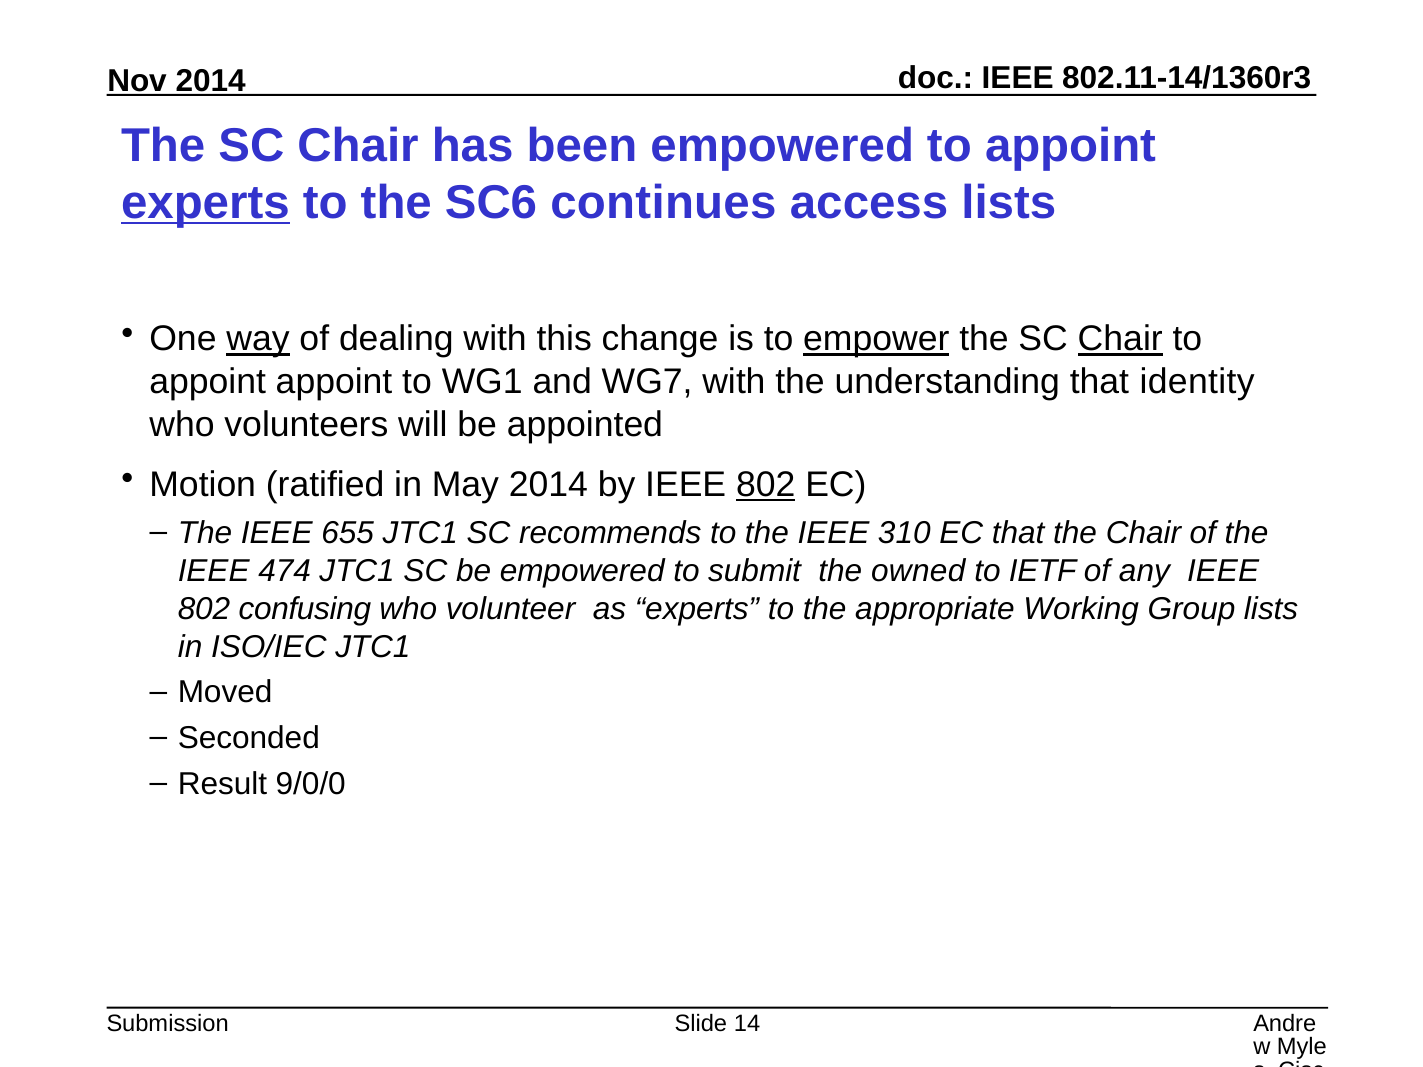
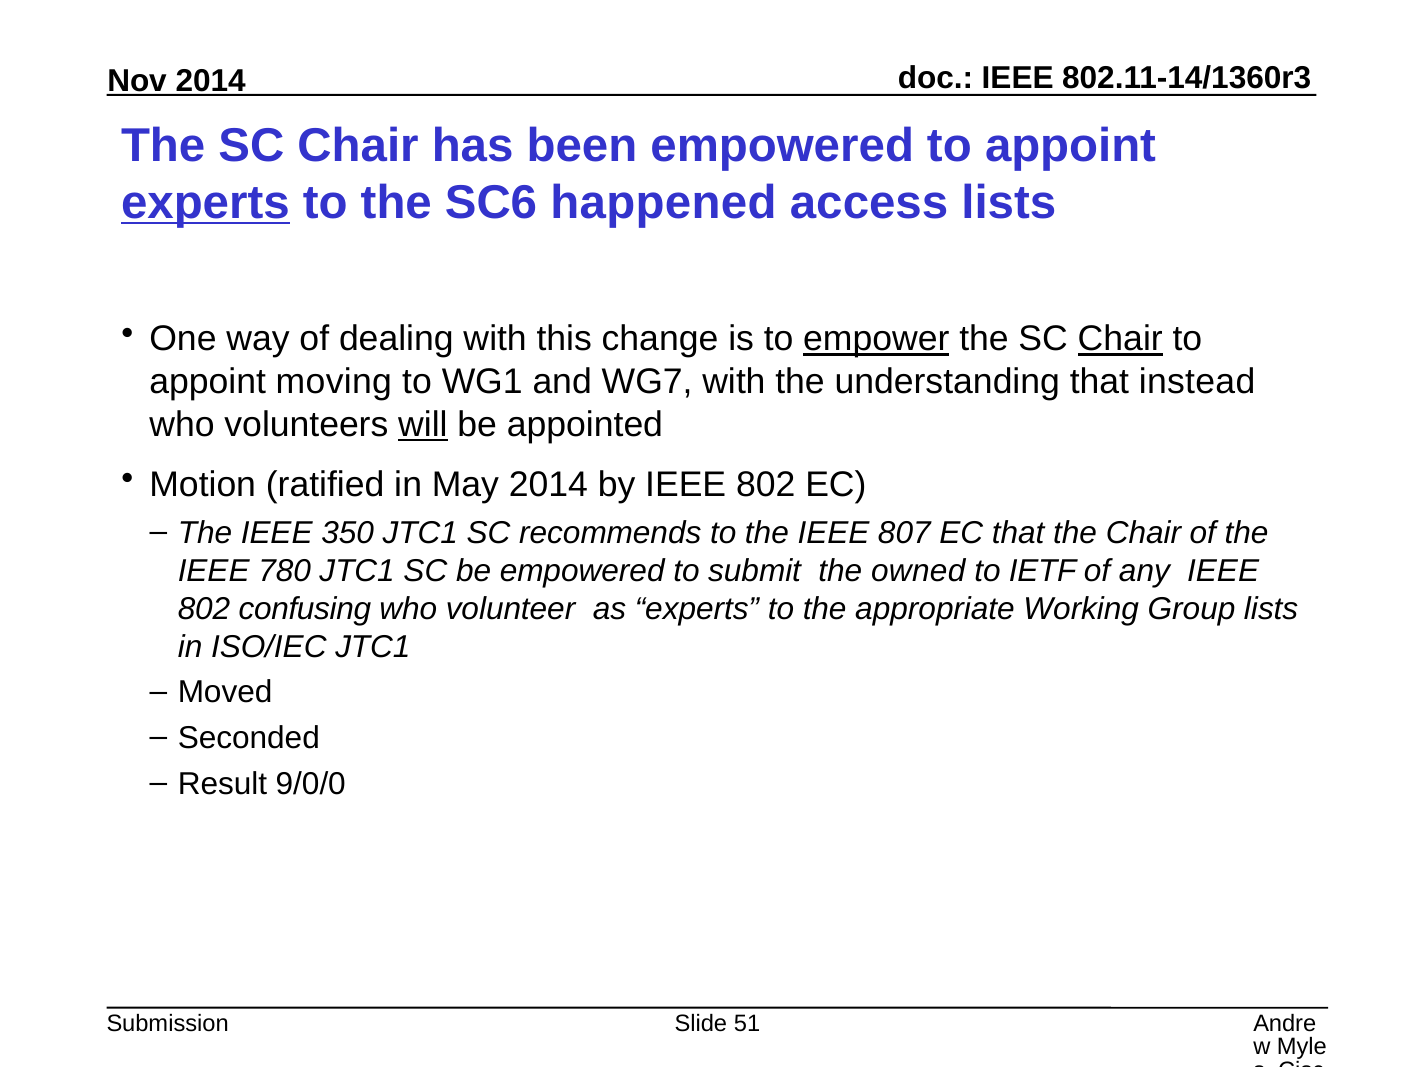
continues: continues -> happened (663, 203)
way underline: present -> none (258, 339)
appoint appoint: appoint -> moving (334, 382)
identity: identity -> instead (1197, 382)
will underline: none -> present (423, 425)
802 underline: present -> none (766, 485)
655: 655 -> 350 (348, 533)
310: 310 -> 807 (904, 533)
474: 474 -> 780 (285, 571)
14: 14 -> 51 (747, 1024)
